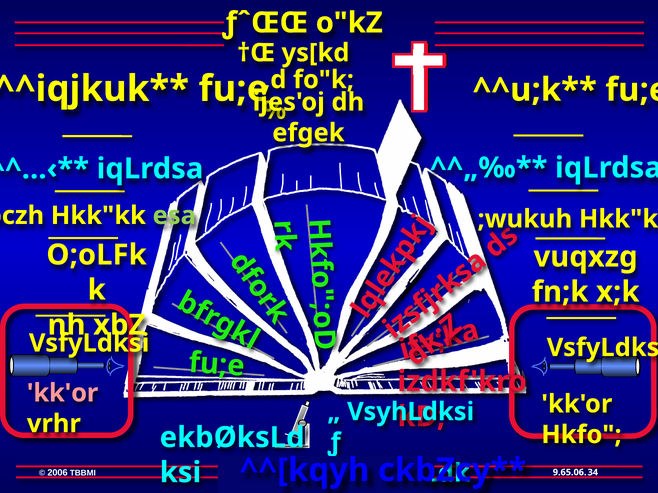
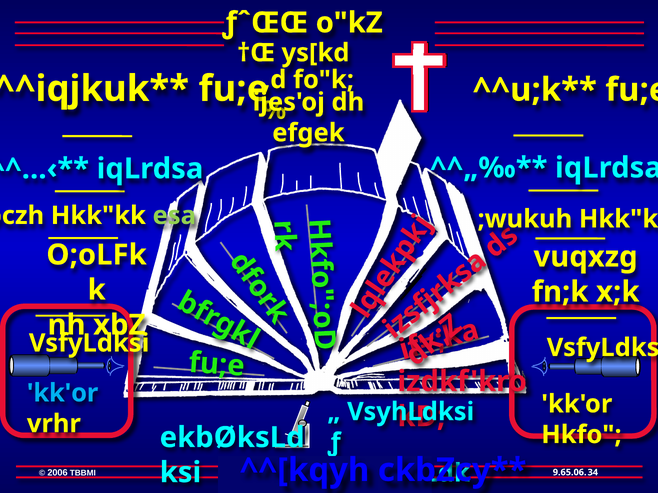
kk'or colour: pink -> light blue (63, 393)
